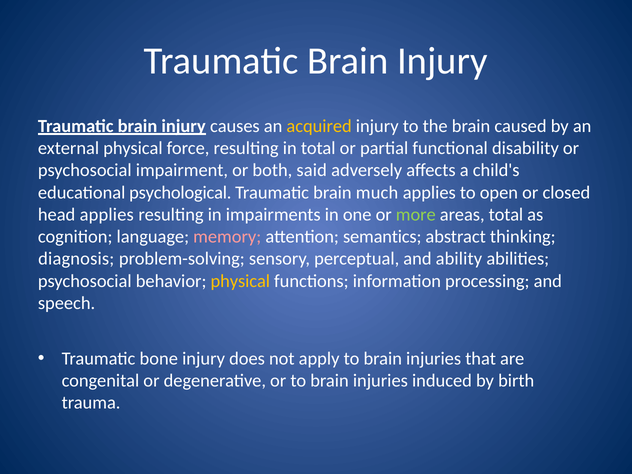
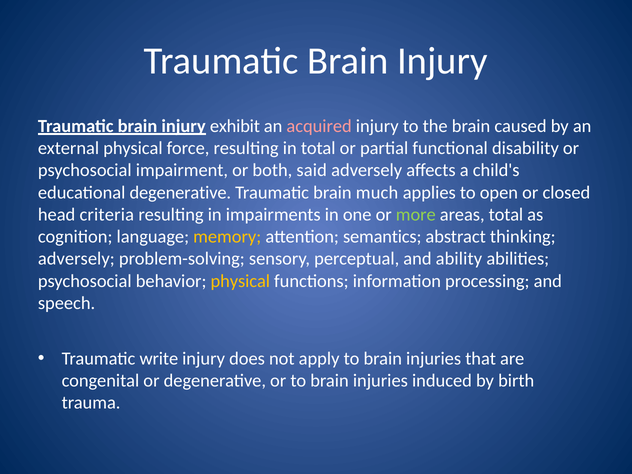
causes: causes -> exhibit (235, 126)
acquired colour: yellow -> pink (319, 126)
educational psychological: psychological -> degenerative (180, 192)
head applies: applies -> criteria (107, 215)
memory colour: pink -> yellow (227, 237)
diagnosis: diagnosis -> adversely (76, 259)
bone: bone -> write (159, 359)
